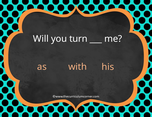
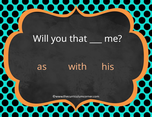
turn: turn -> that (78, 39)
